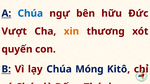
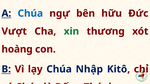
xin colour: orange -> green (71, 31)
quyến: quyến -> hoàng (17, 49)
Móng: Móng -> Nhập (89, 69)
